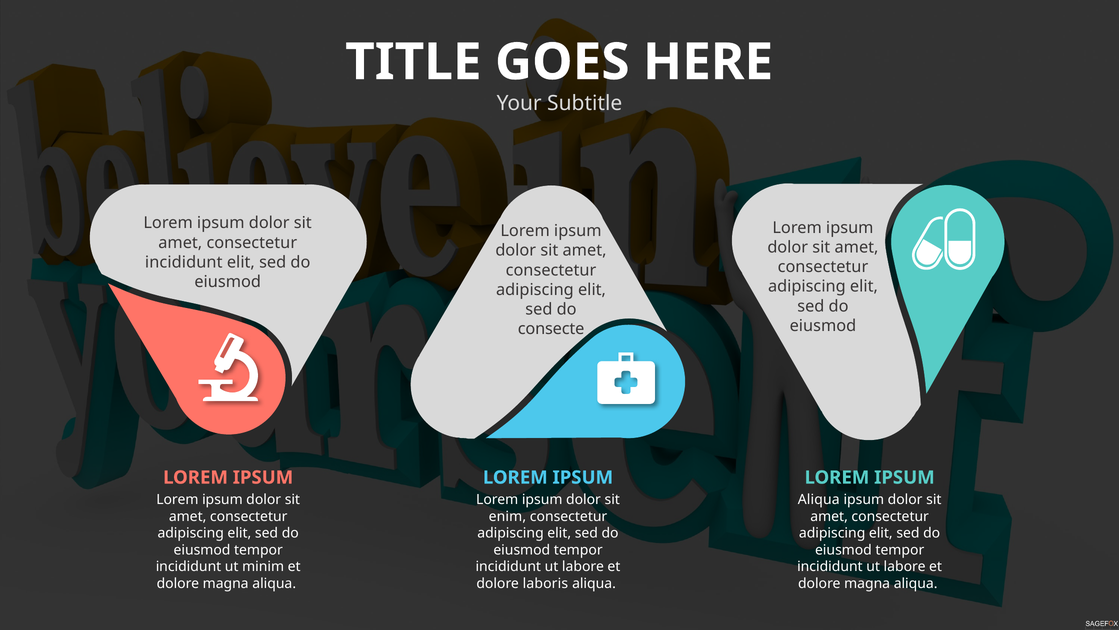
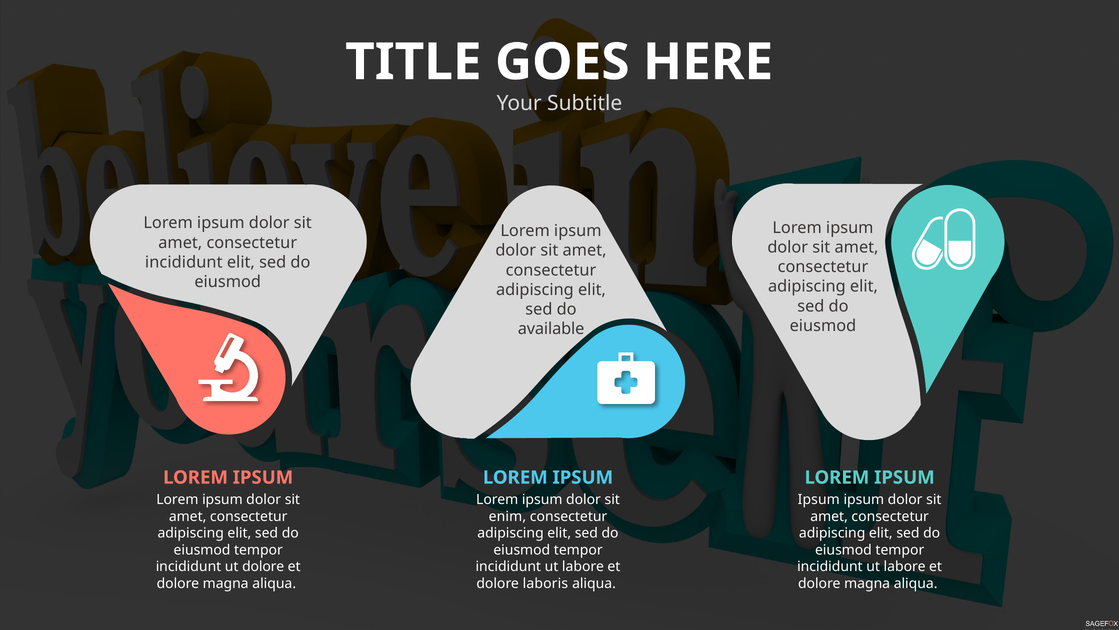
consecte: consecte -> available (551, 329)
Aliqua: Aliqua -> Ipsum (819, 499)
ut minim: minim -> dolore (263, 566)
